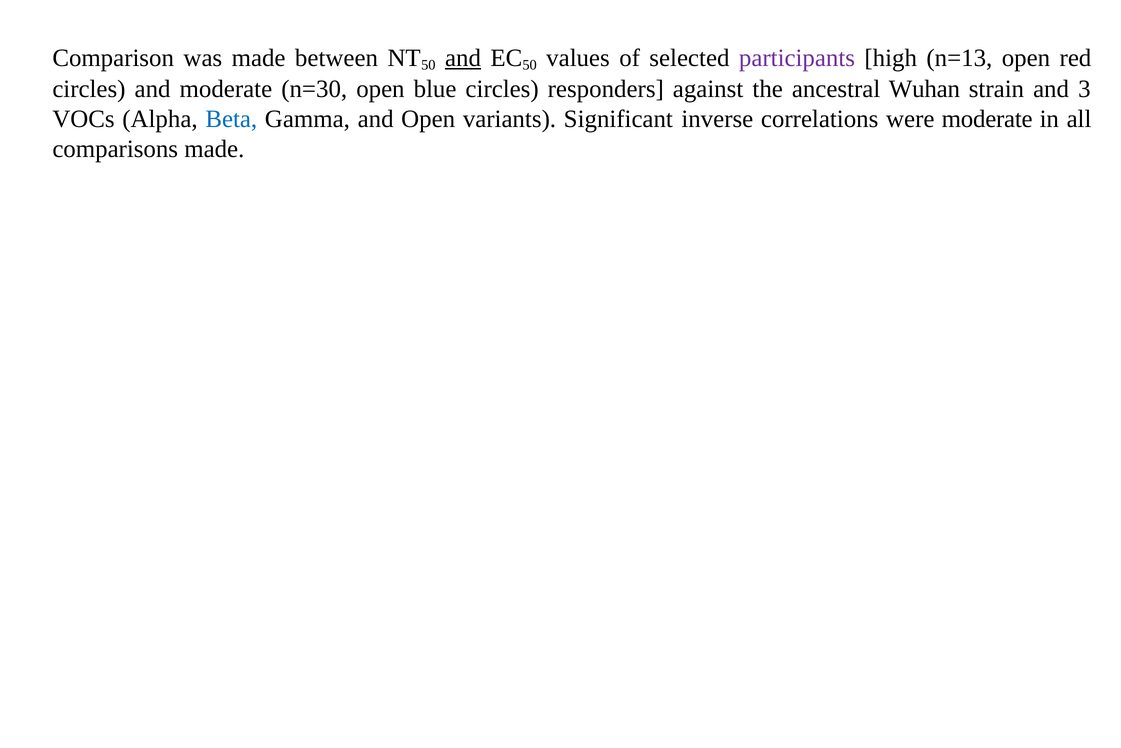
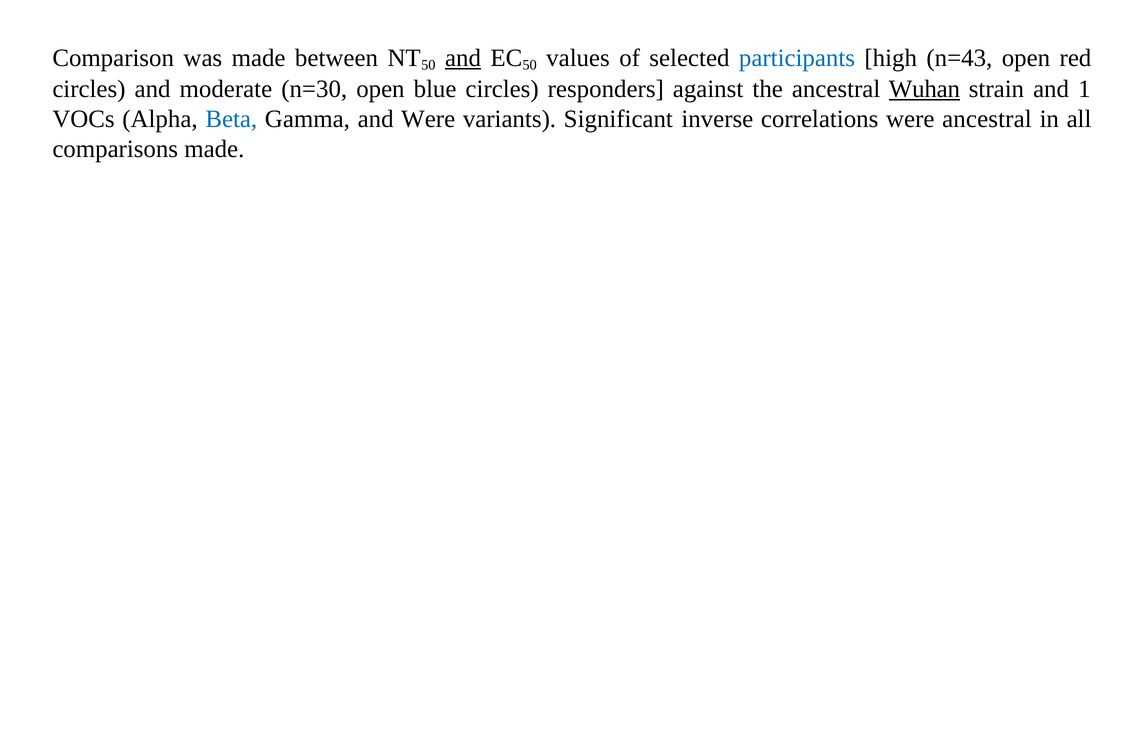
participants colour: purple -> blue (797, 58)
n=13: n=13 -> n=43 (959, 58)
Wuhan underline: none -> present (924, 89)
3: 3 -> 1 (1084, 89)
and Open: Open -> Were (428, 119)
were moderate: moderate -> ancestral (987, 119)
